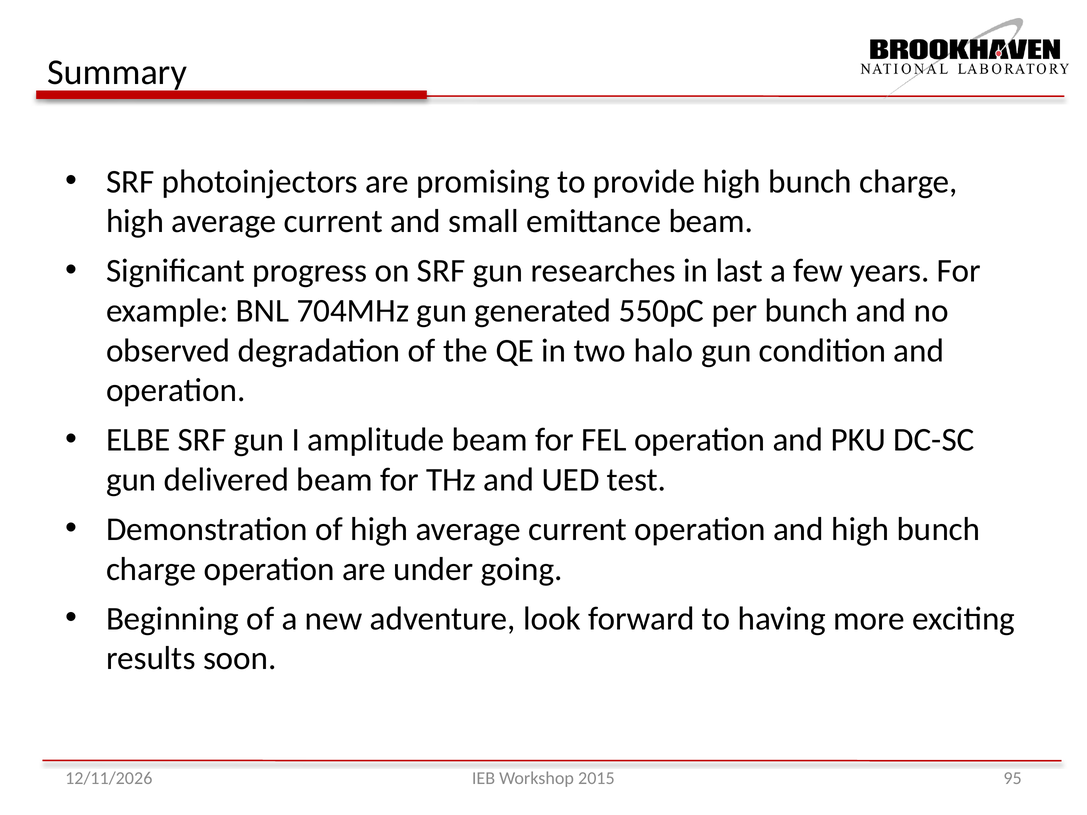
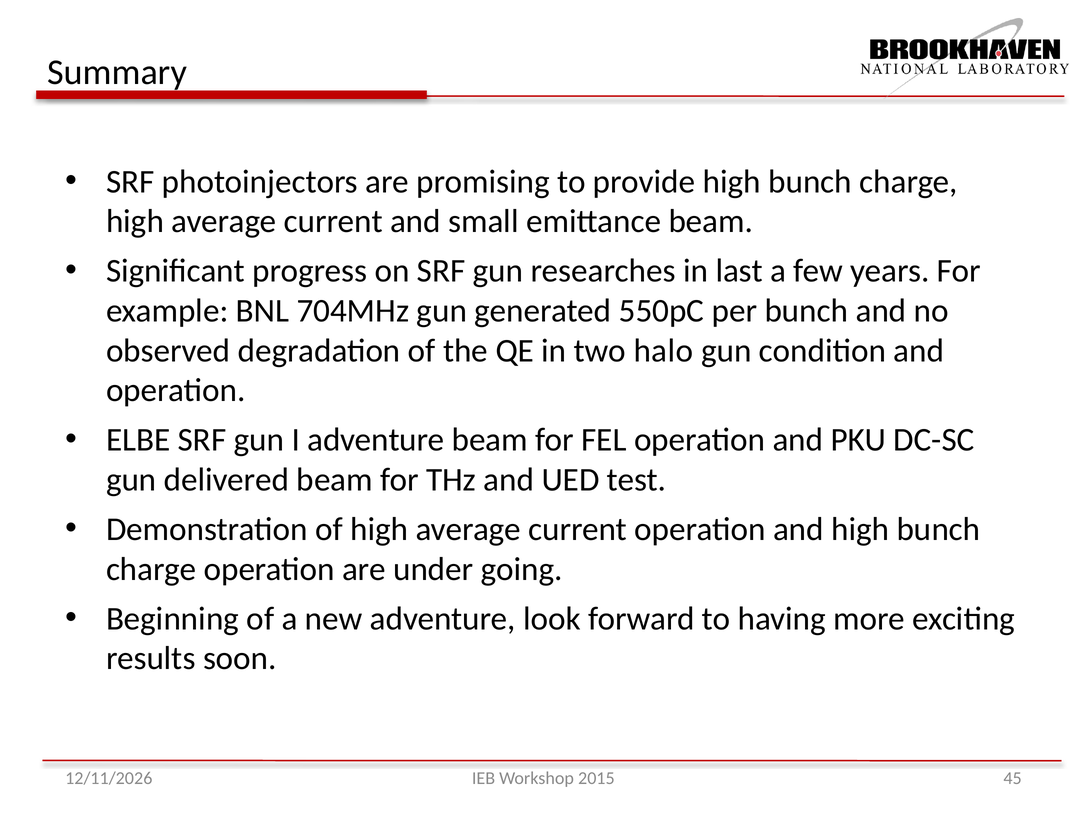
I amplitude: amplitude -> adventure (376, 440)
95: 95 -> 45 (1013, 778)
